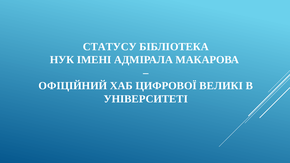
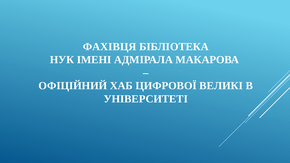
СТАТУСУ: СТАТУСУ -> ФАХІВЦЯ (110, 47)
